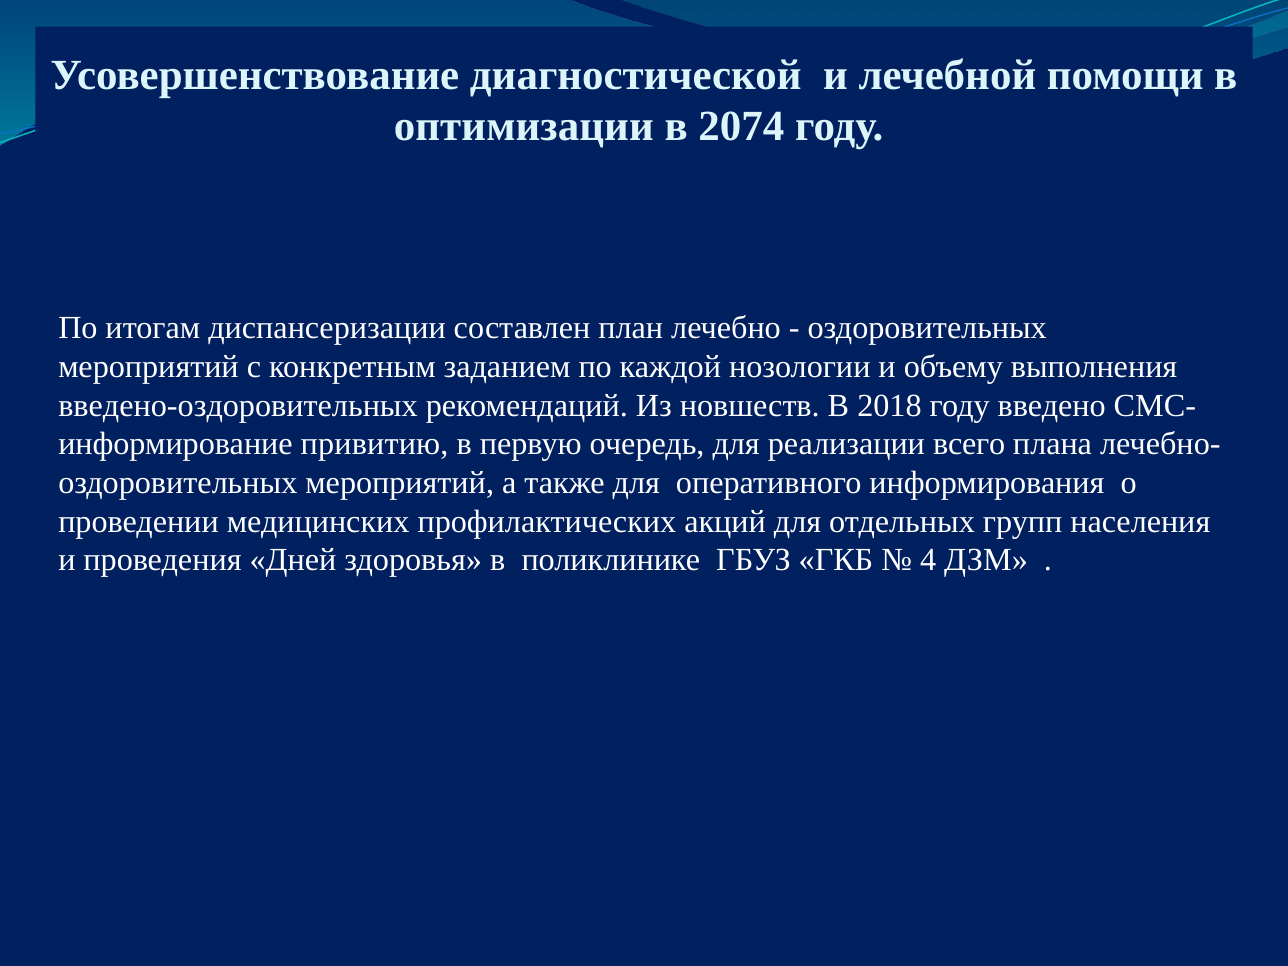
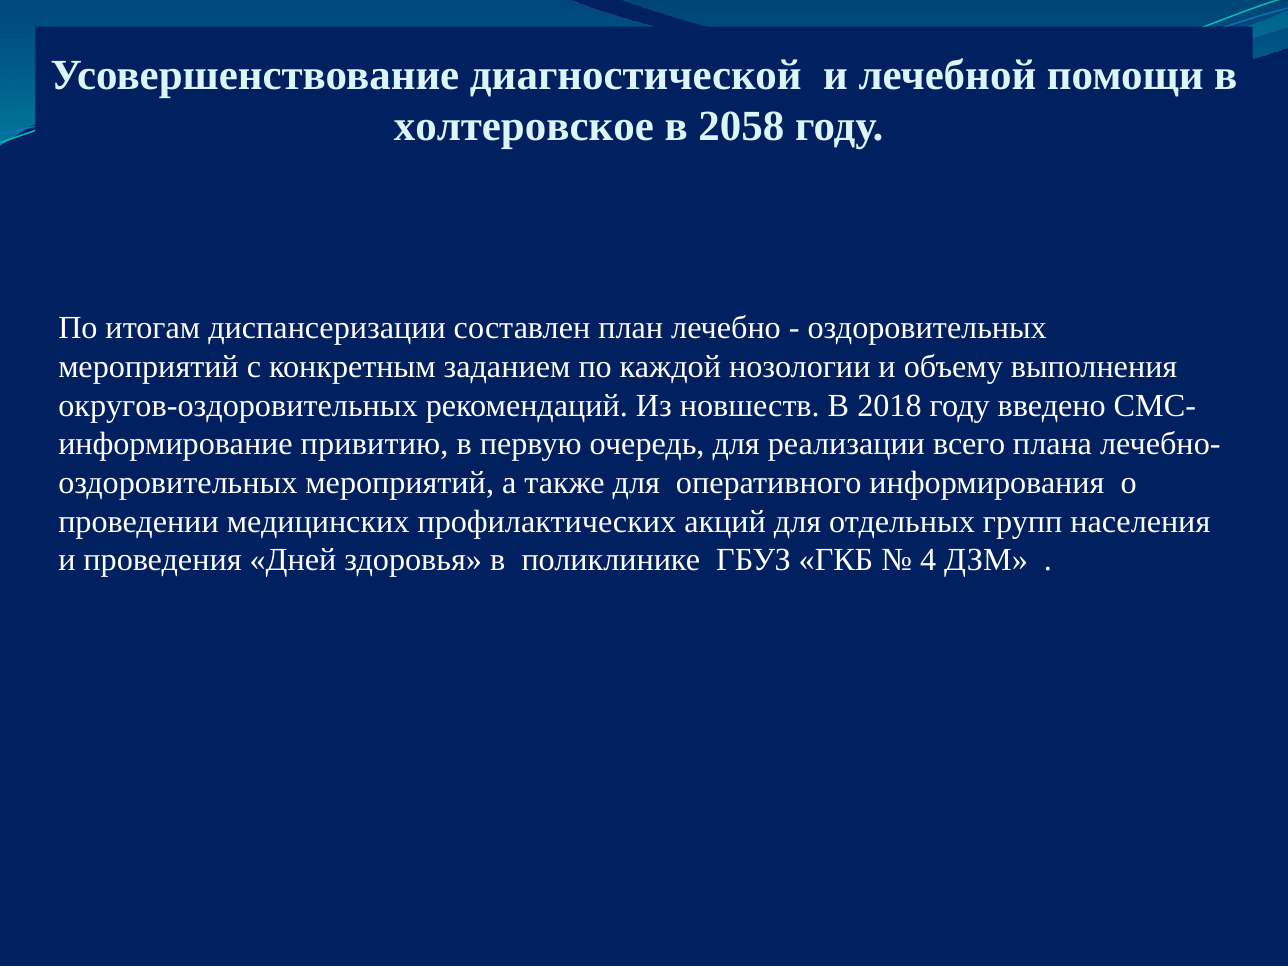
оптимизации: оптимизации -> холтеровское (524, 127)
2074: 2074 -> 2058 (741, 127)
введено-оздоровительных: введено-оздоровительных -> округов-оздоровительных (238, 406)
